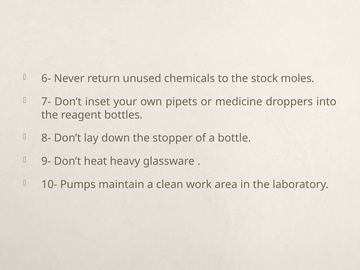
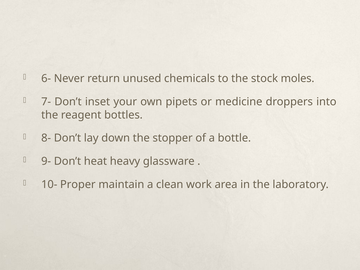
Pumps: Pumps -> Proper (78, 184)
